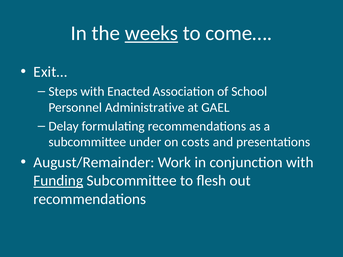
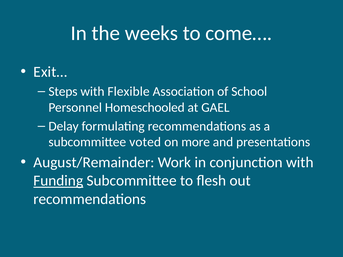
weeks underline: present -> none (151, 33)
Enacted: Enacted -> Flexible (129, 92)
Administrative: Administrative -> Homeschooled (145, 108)
under: under -> voted (145, 142)
costs: costs -> more (196, 142)
